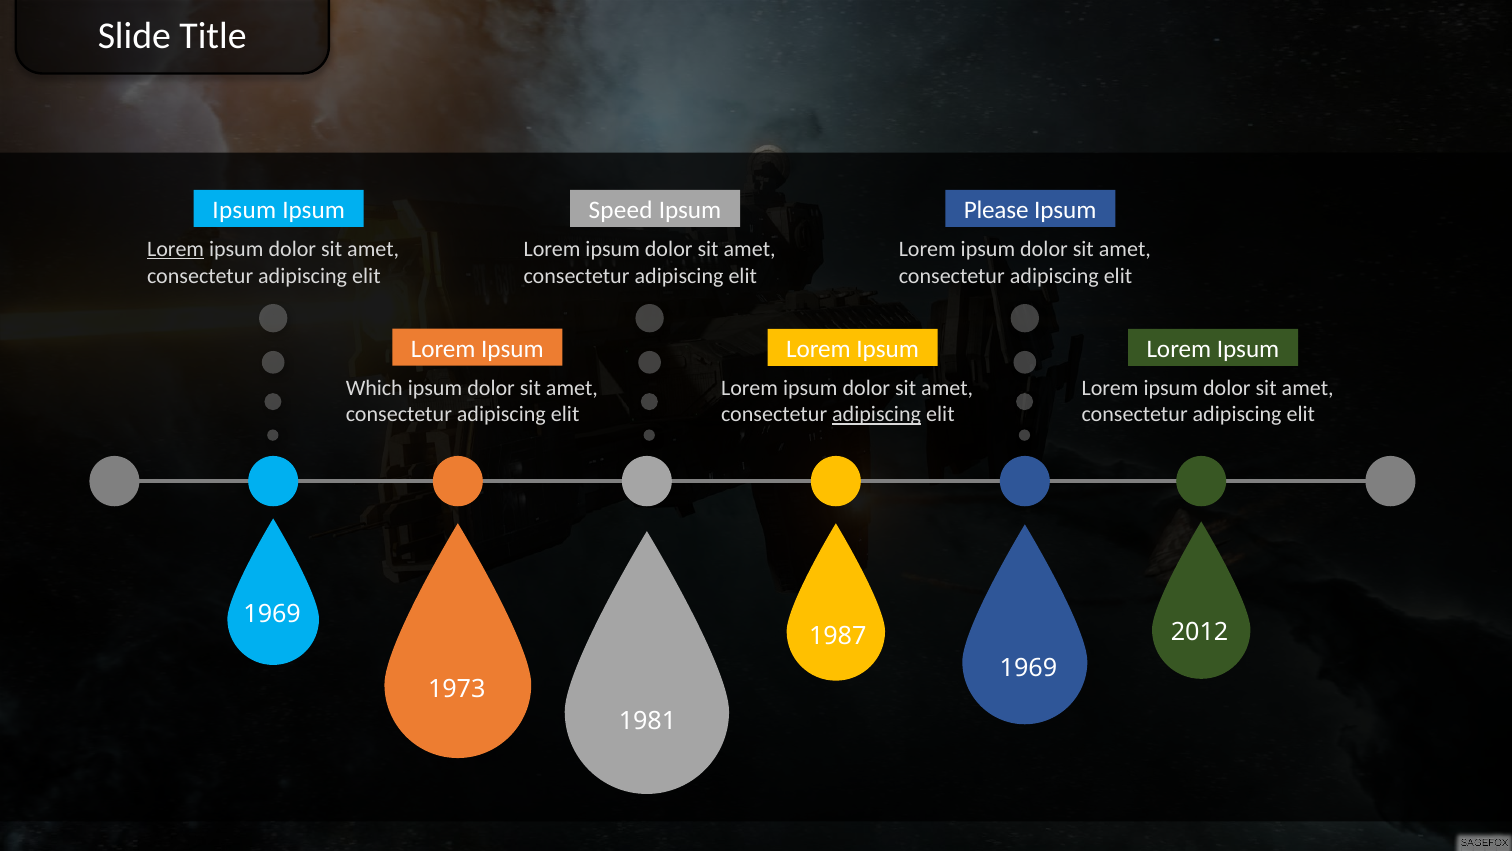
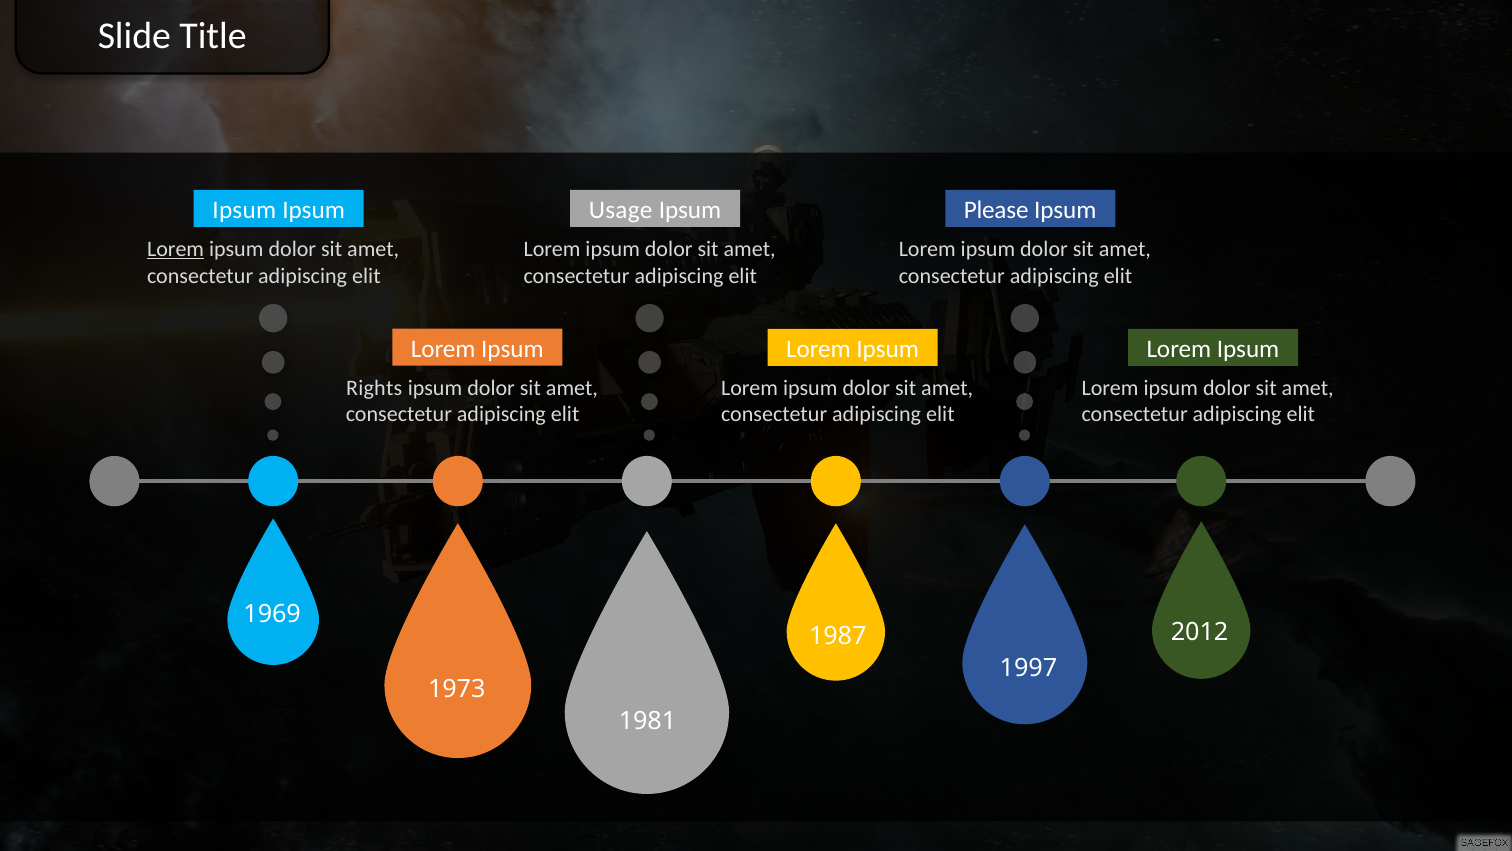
Speed: Speed -> Usage (621, 210)
Which: Which -> Rights (374, 388)
adipiscing underline: present -> none (877, 414)
1969: 1969 -> 1997 (1028, 668)
